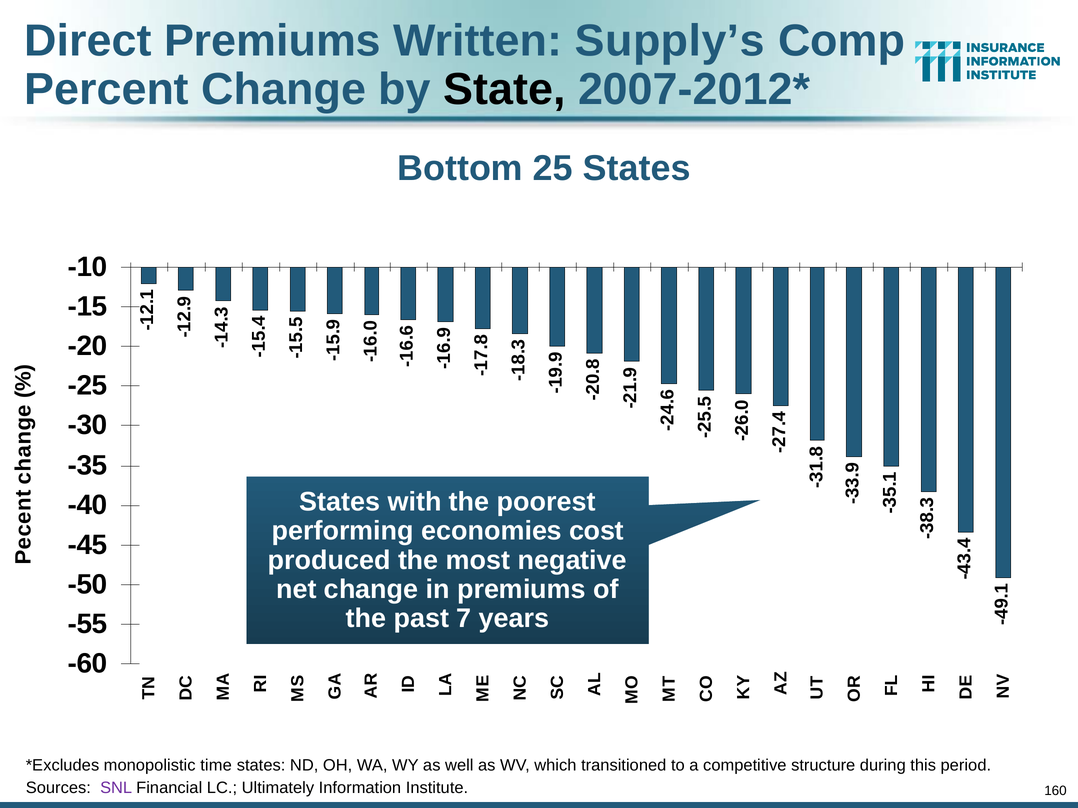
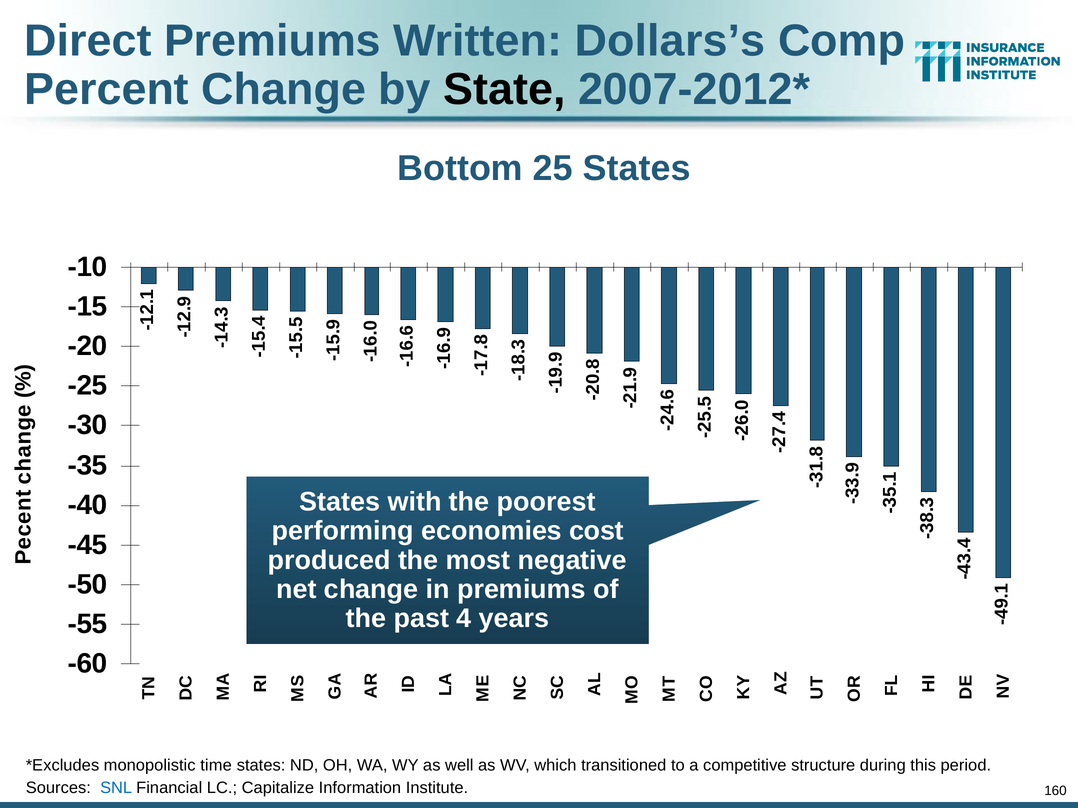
Supply’s: Supply’s -> Dollars’s (670, 41)
past 7: 7 -> 4 (464, 619)
SNL colour: purple -> blue (116, 788)
Ultimately: Ultimately -> Capitalize (278, 788)
